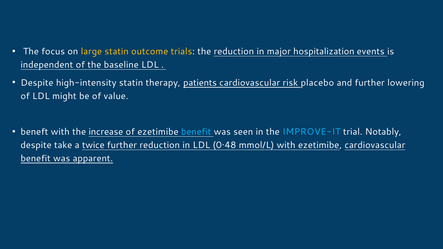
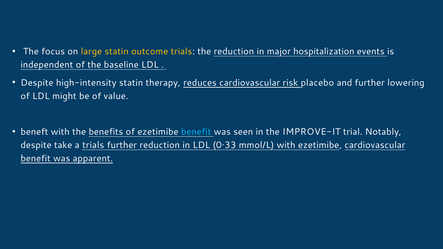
patients: patients -> reduces (200, 83)
increase: increase -> benefits (106, 132)
IMPROVE-IT colour: light blue -> white (311, 132)
a twice: twice -> trials (93, 145)
0·48: 0·48 -> 0·33 (224, 145)
